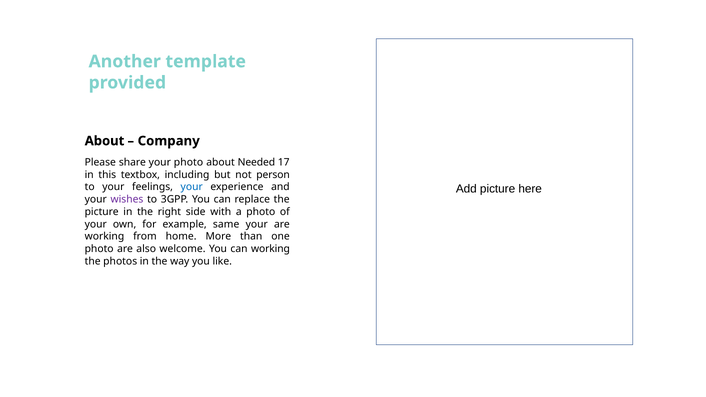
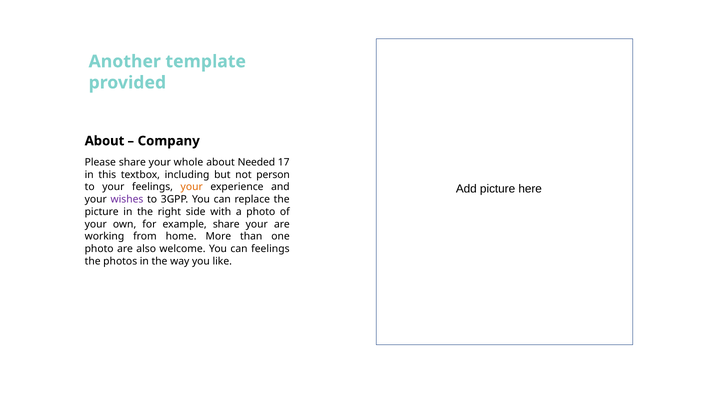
your photo: photo -> whole (189, 162)
your colour: blue -> orange (192, 187)
example same: same -> share (226, 224)
can working: working -> feelings (270, 249)
